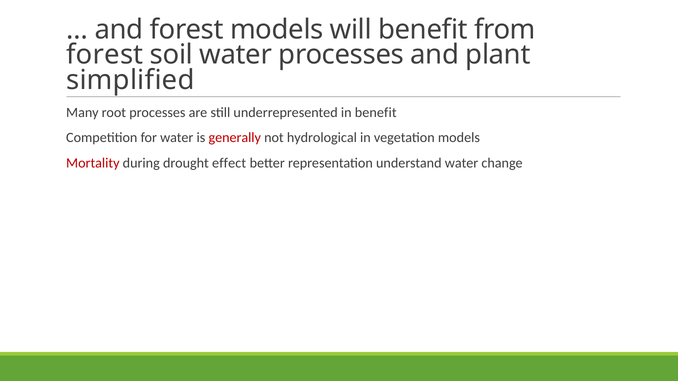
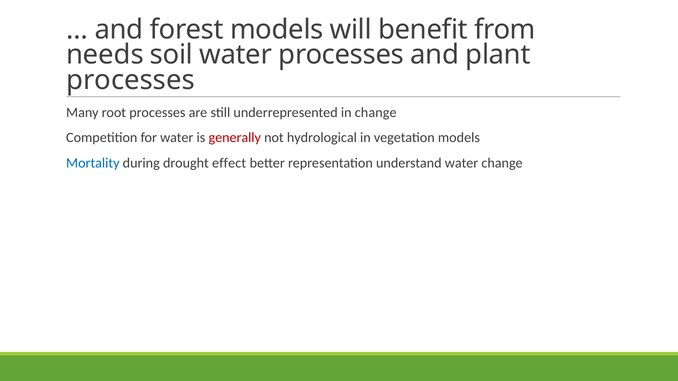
forest: forest -> needs (105, 55)
simplified: simplified -> processes (130, 80)
in benefit: benefit -> change (376, 113)
Mortality colour: red -> blue (93, 163)
